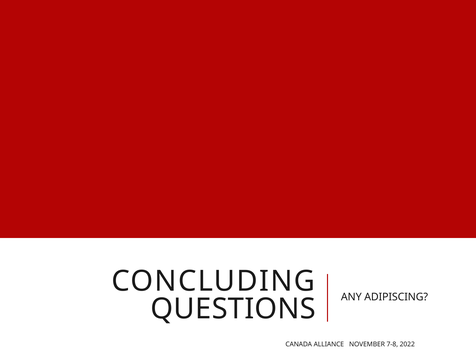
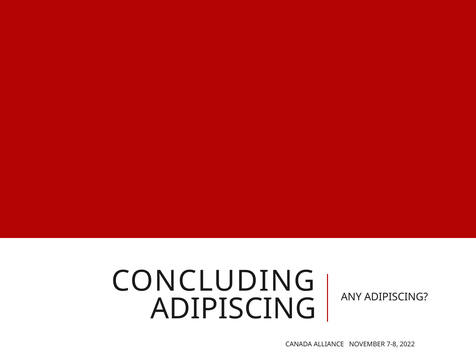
QUESTIONS: QUESTIONS -> ADIPISCING (233, 309)
